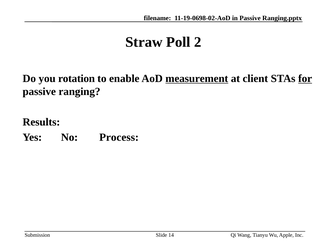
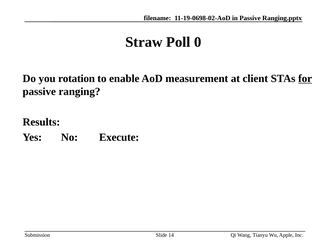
2: 2 -> 0 (198, 42)
measurement underline: present -> none (197, 79)
Process: Process -> Execute (119, 137)
